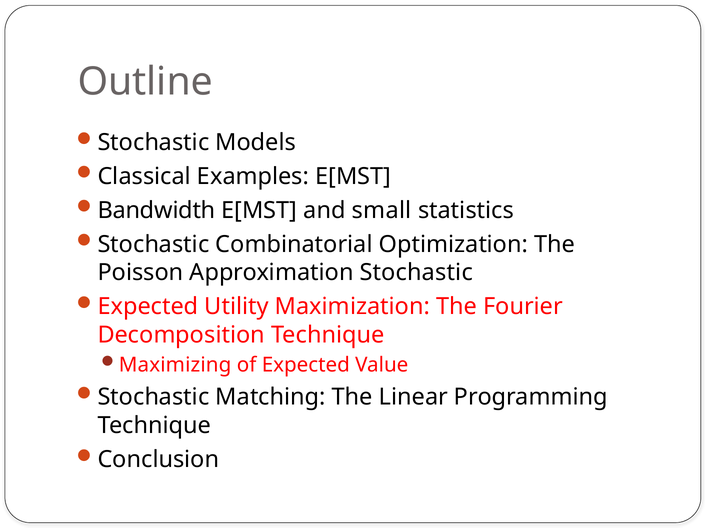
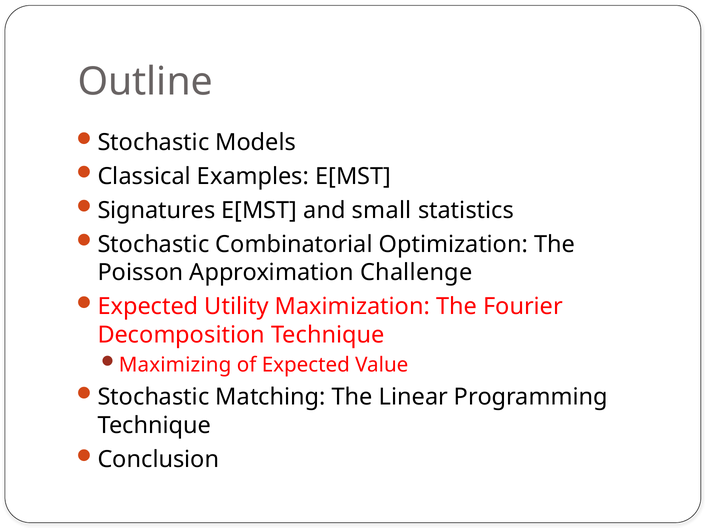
Bandwidth: Bandwidth -> Signatures (156, 210)
Approximation Stochastic: Stochastic -> Challenge (416, 272)
